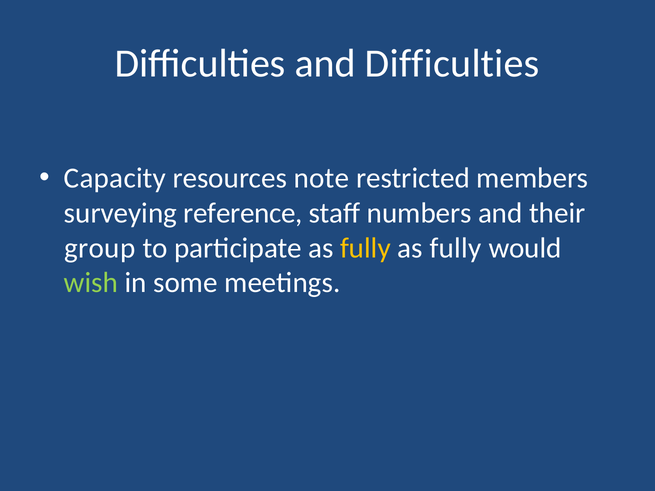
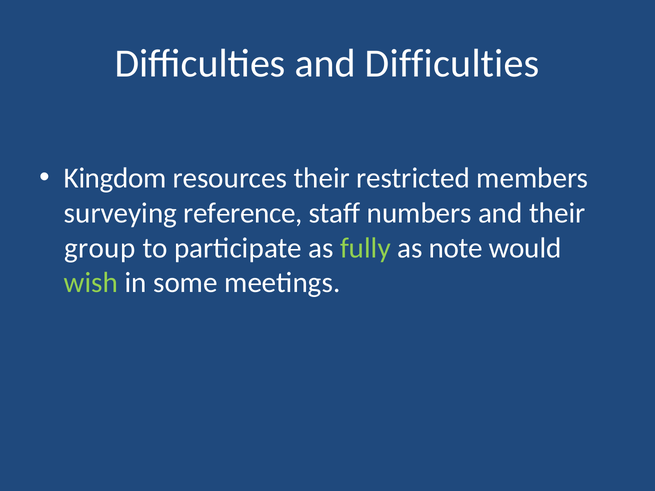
Capacity: Capacity -> Kingdom (115, 178)
resources note: note -> their (322, 178)
fully colour: yellow -> light green (365, 248)
fully: fully -> note (456, 248)
